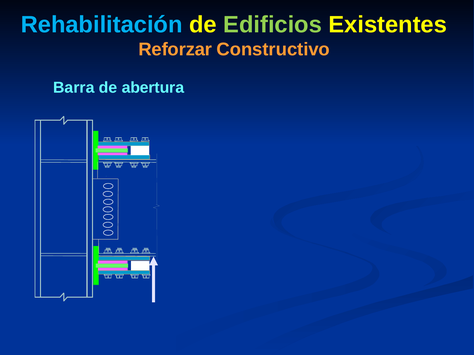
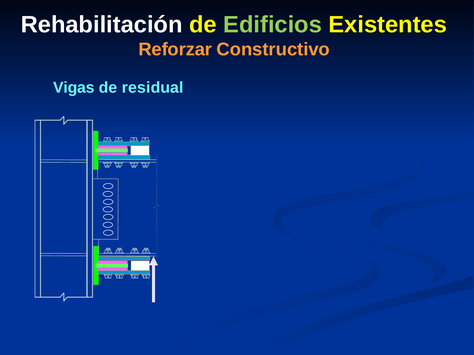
Rehabilitación colour: light blue -> white (102, 25)
Barra: Barra -> Vigas (74, 88)
abertura: abertura -> residual (153, 88)
